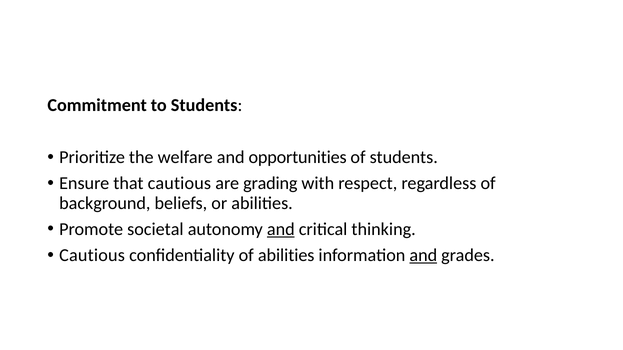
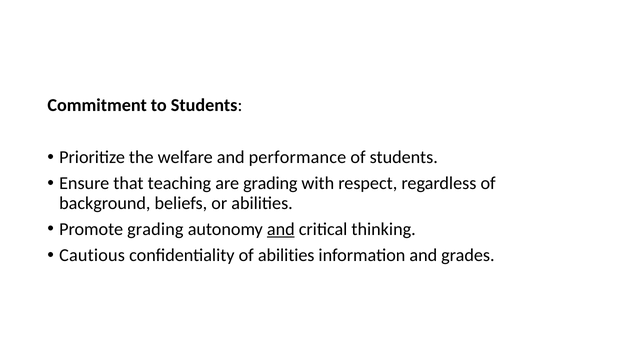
opportunities: opportunities -> performance (297, 158)
that cautious: cautious -> teaching (179, 184)
Promote societal: societal -> grading (155, 229)
and underline: present -> none (423, 256)
